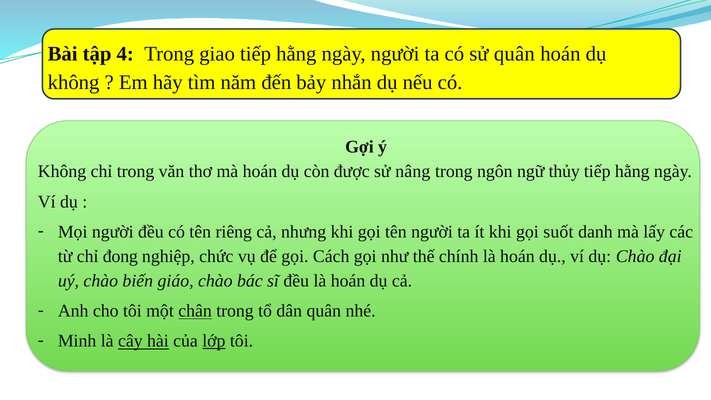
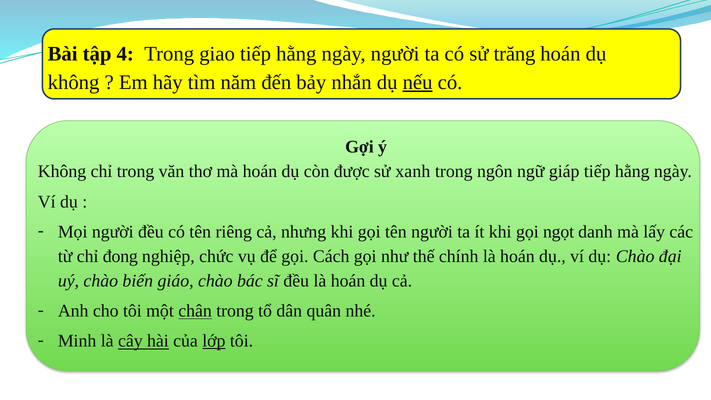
sử quân: quân -> trăng (515, 54)
nếu underline: none -> present (418, 82)
nâng: nâng -> xanh (413, 172)
thủy: thủy -> giáp (564, 172)
suốt: suốt -> ngọt (559, 232)
